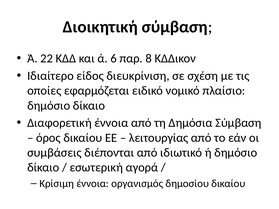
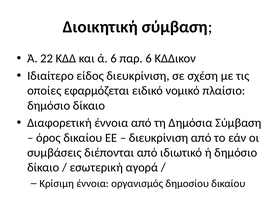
παρ 8: 8 -> 6 (149, 59)
λειτουργίας: λειτουργίας -> διευκρίνιση (159, 138)
